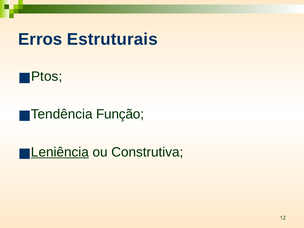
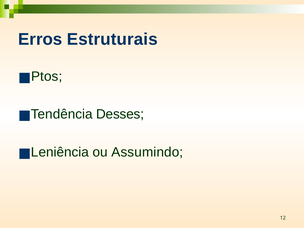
Função: Função -> Desses (120, 114)
Leniência underline: present -> none (60, 152)
Construtiva: Construtiva -> Assumindo (147, 152)
